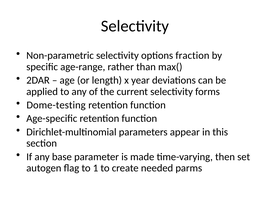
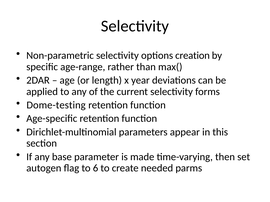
fraction: fraction -> creation (193, 56)
1: 1 -> 6 (96, 169)
